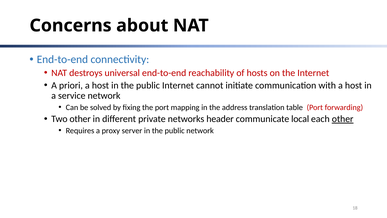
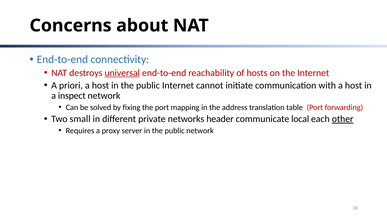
universal underline: none -> present (122, 73)
service: service -> inspect (72, 96)
Two other: other -> small (80, 119)
